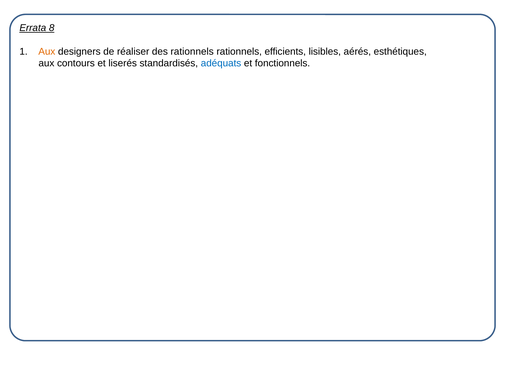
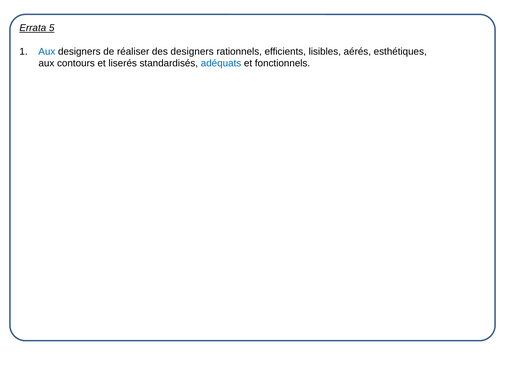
8: 8 -> 5 (52, 28)
Aux colour: orange -> blue (47, 52)
des rationnels: rationnels -> designers (192, 52)
